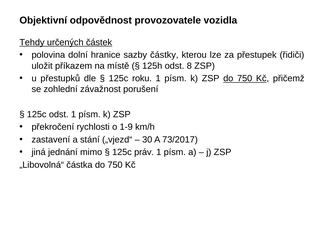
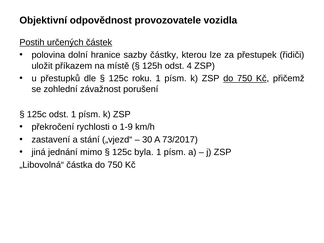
Tehdy: Tehdy -> Postih (32, 42)
8: 8 -> 4 (189, 66)
práv: práv -> byla (144, 152)
